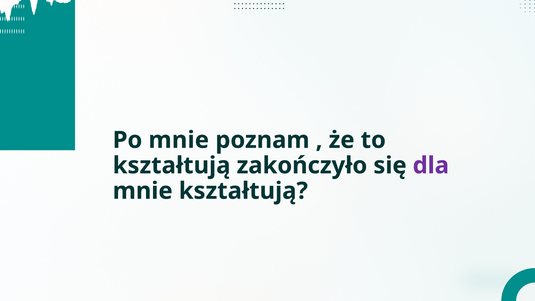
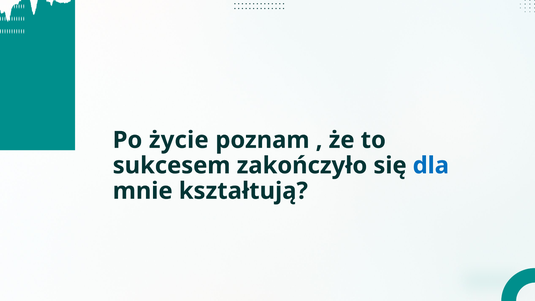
Po mnie: mnie -> życie (179, 140)
kształtują: kształtują -> sukcesem (172, 165)
dla colour: purple -> blue (431, 165)
